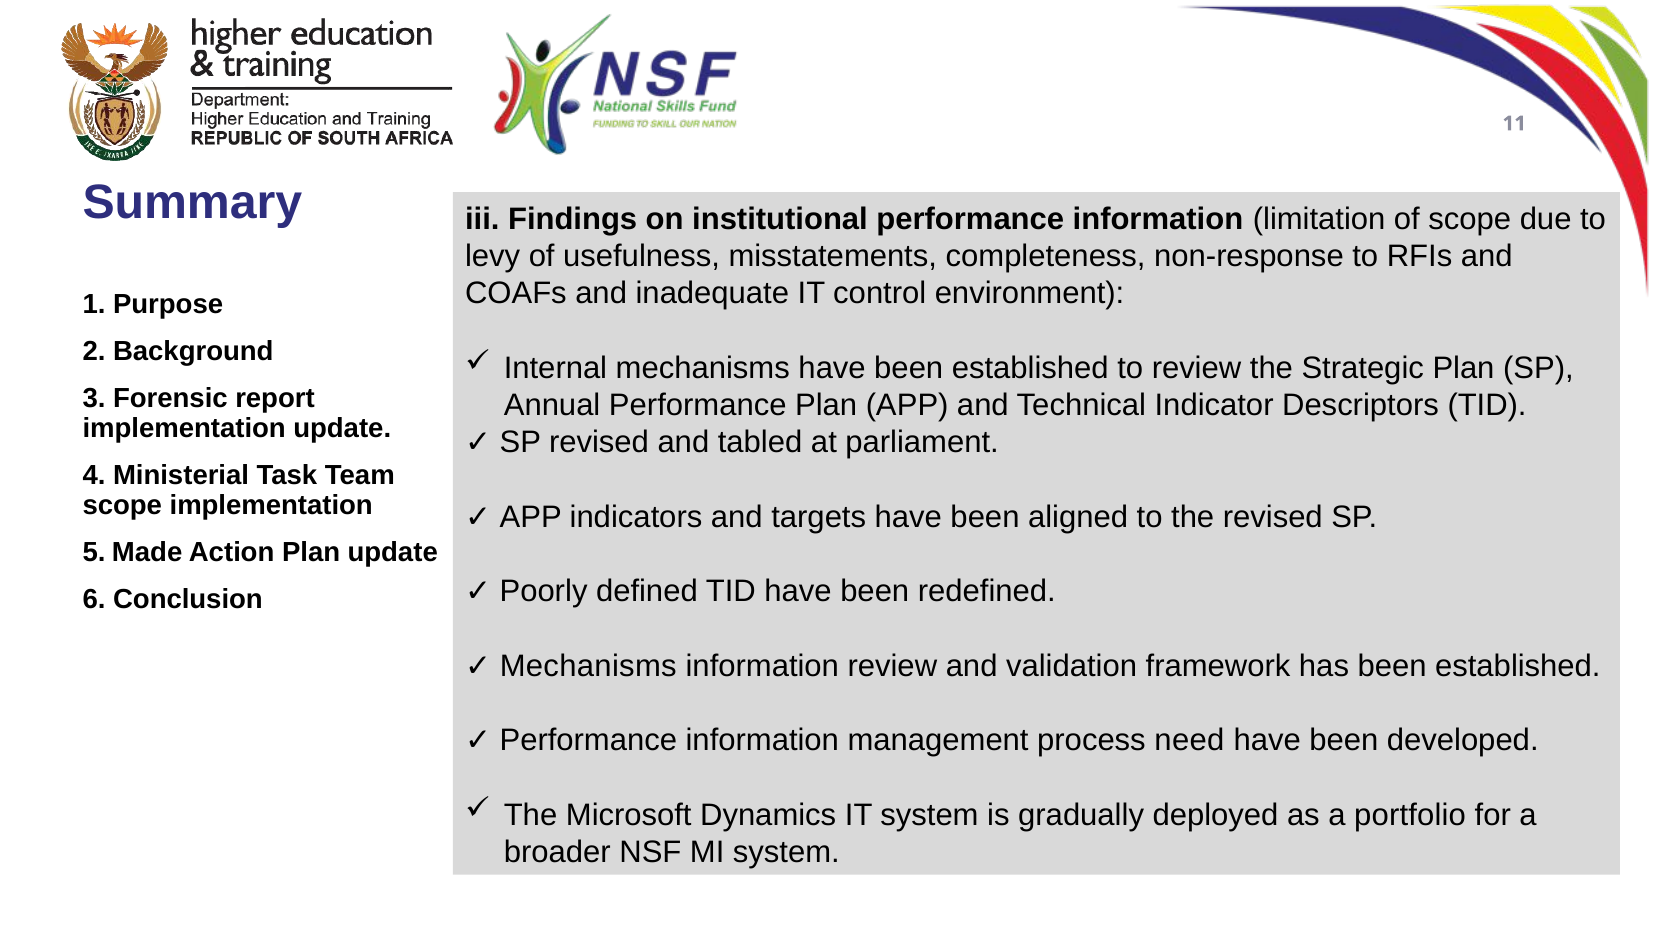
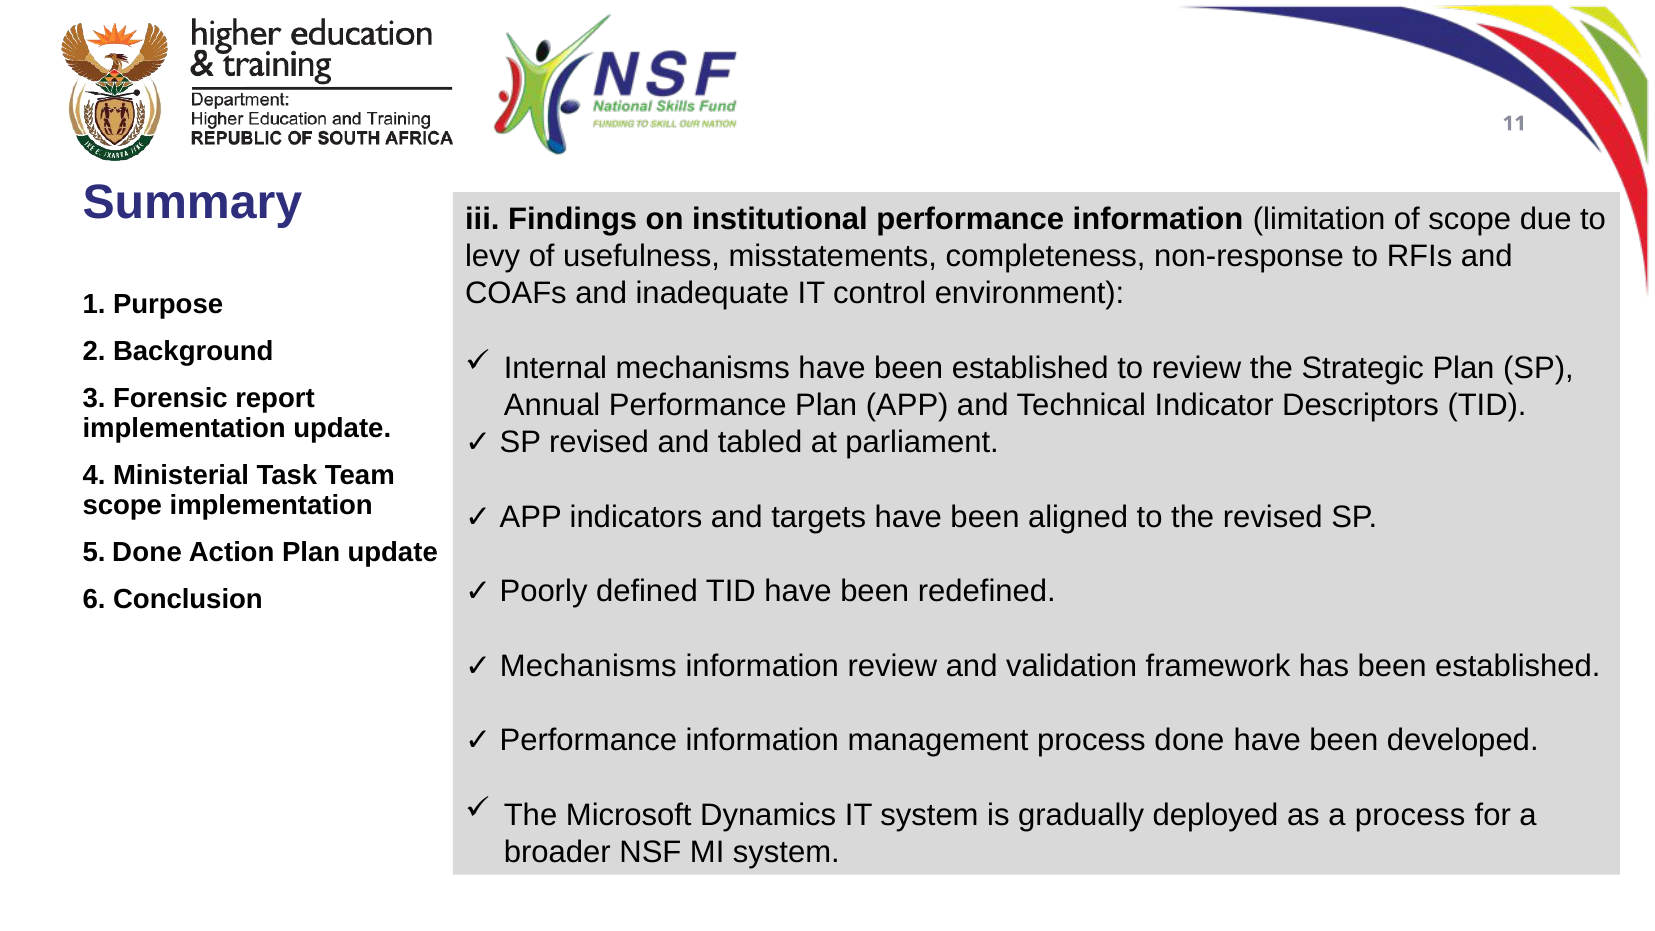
5 Made: Made -> Done (147, 552)
process need: need -> done (1189, 740)
a portfolio: portfolio -> process (1410, 815)
